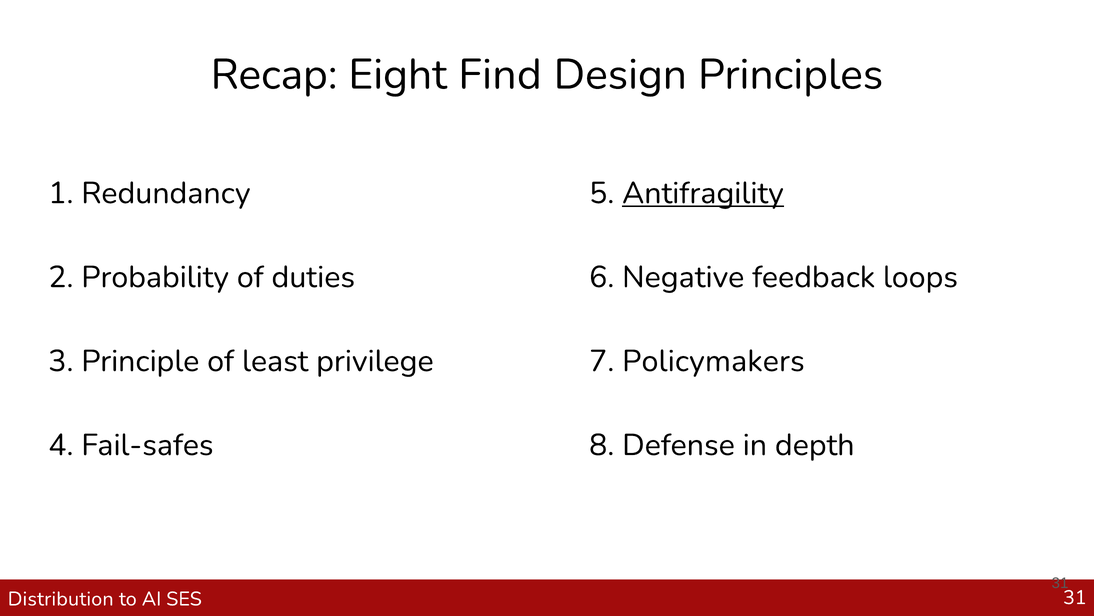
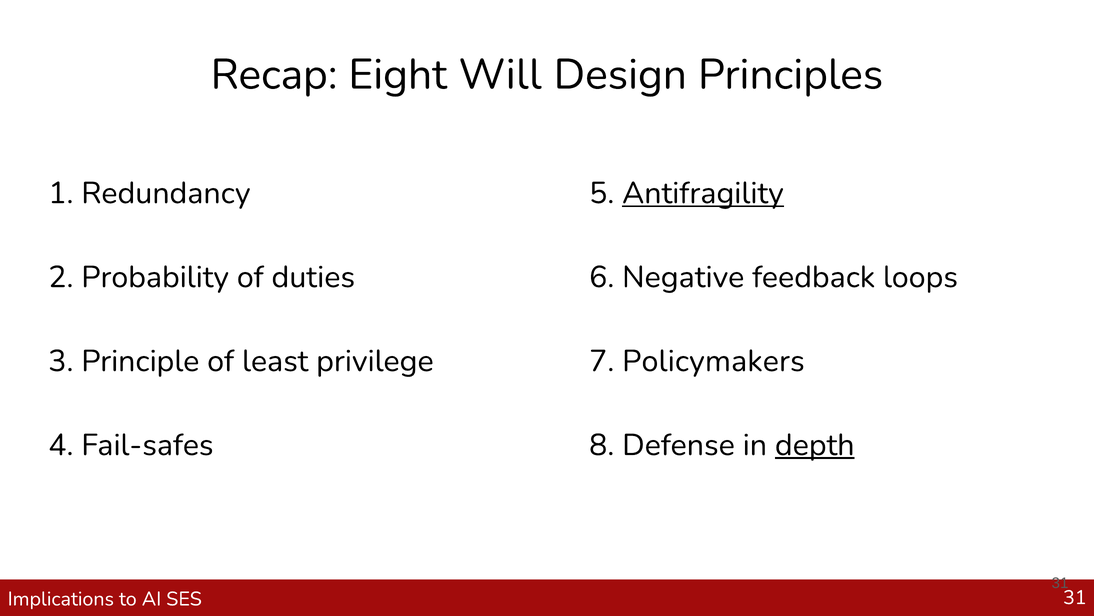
Find: Find -> Will (500, 74)
depth underline: none -> present (815, 445)
Distribution: Distribution -> Implications (61, 598)
